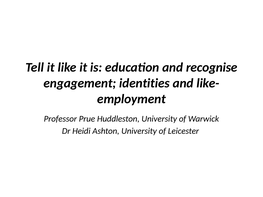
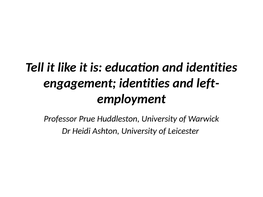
and recognise: recognise -> identities (212, 68)
like-: like- -> left- (208, 83)
